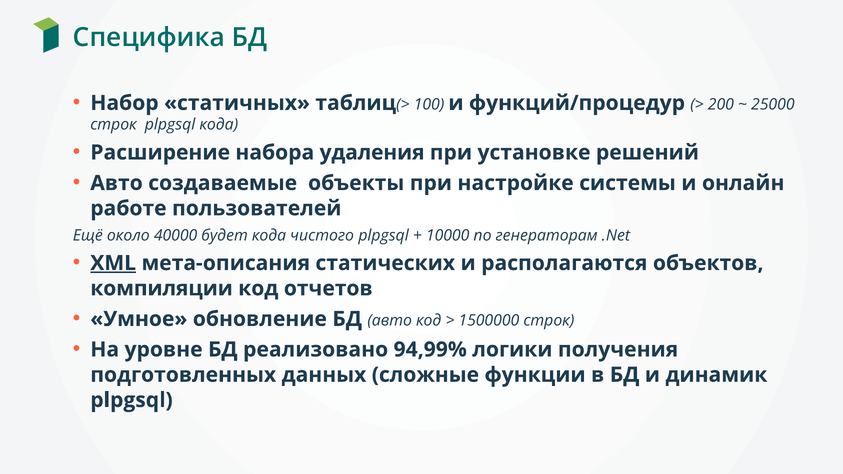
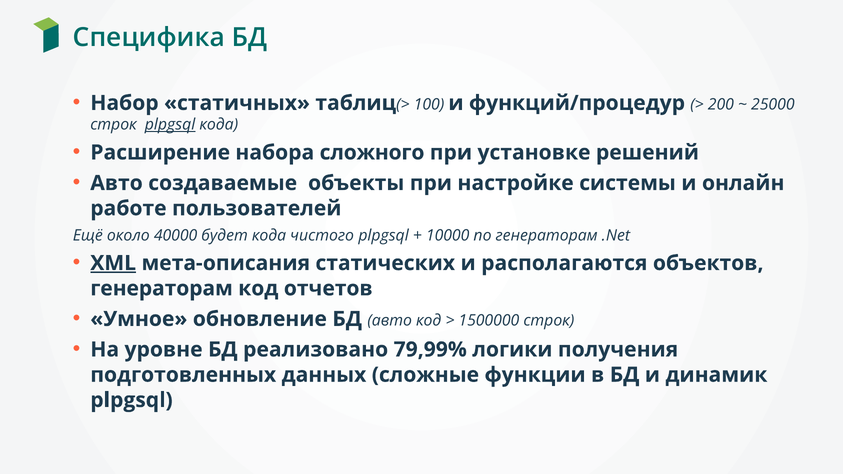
plpgsql underline: none -> present (170, 125)
удаления: удаления -> сложного (372, 153)
компиляции: компиляции -> генераторам (162, 289)
94,99%: 94,99% -> 79,99% (430, 350)
